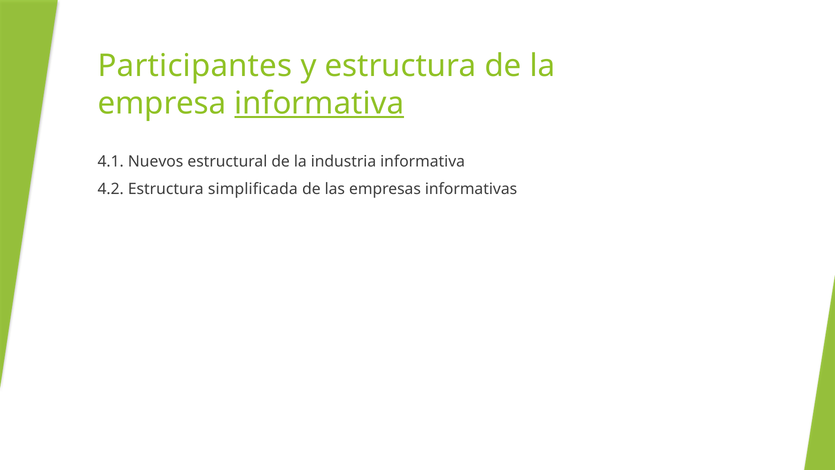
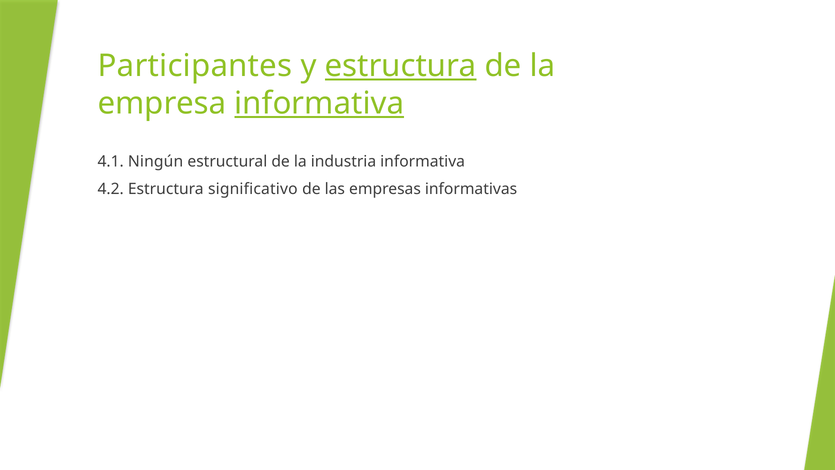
estructura underline: none -> present (401, 66)
Nuevos: Nuevos -> Ningún (156, 162)
simplificada: simplificada -> significativo (253, 189)
